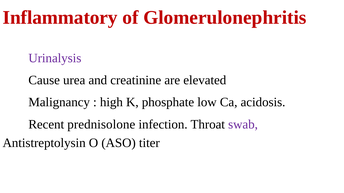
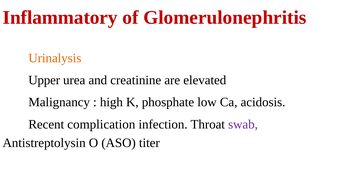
Urinalysis colour: purple -> orange (55, 58)
Cause: Cause -> Upper (44, 80)
prednisolone: prednisolone -> complication (101, 125)
